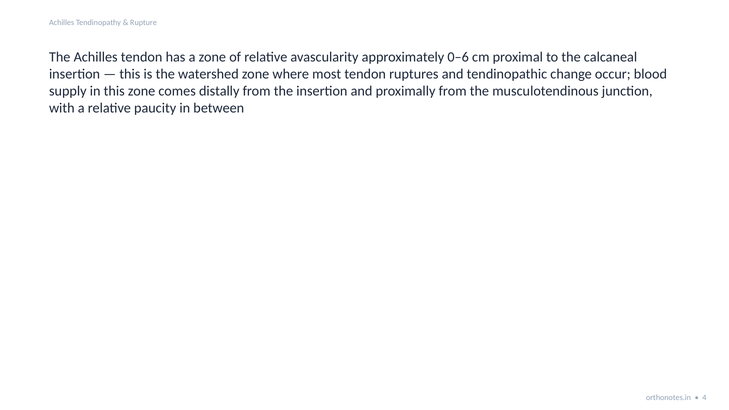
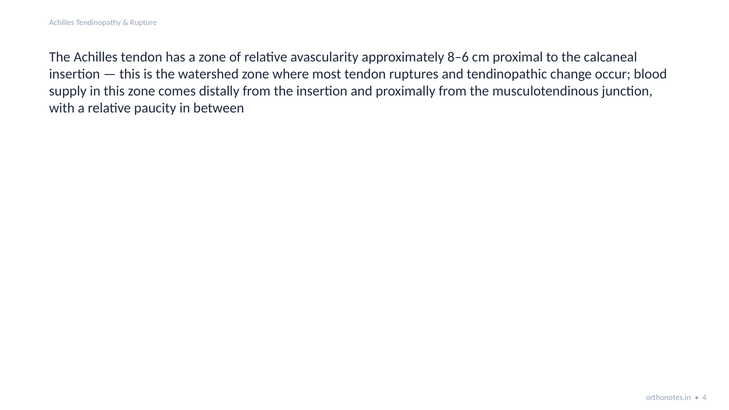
0–6: 0–6 -> 8–6 (458, 57)
